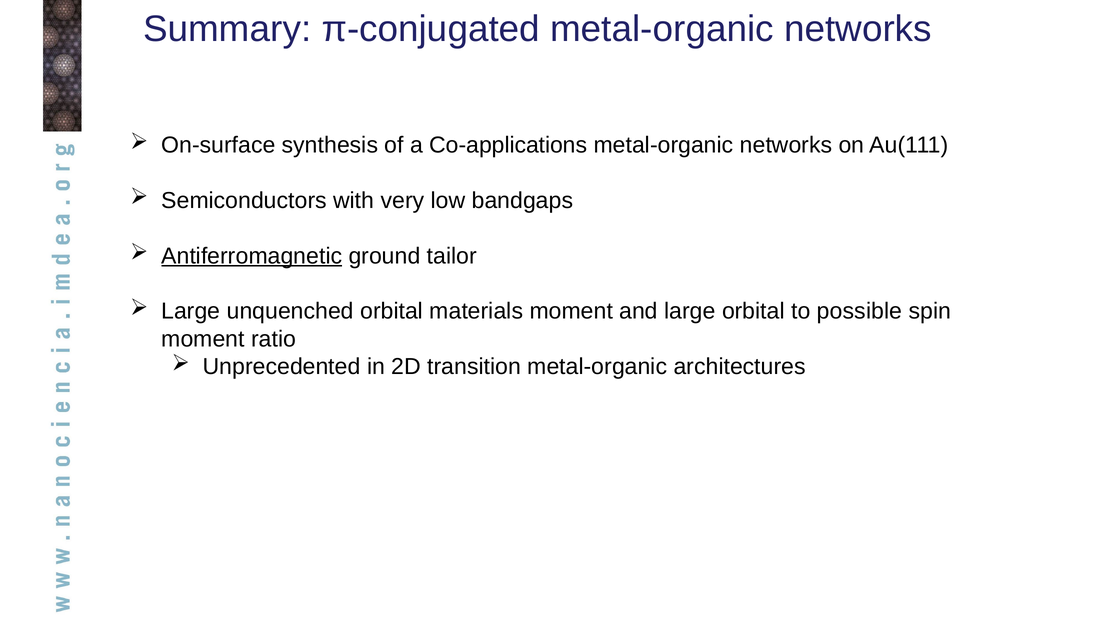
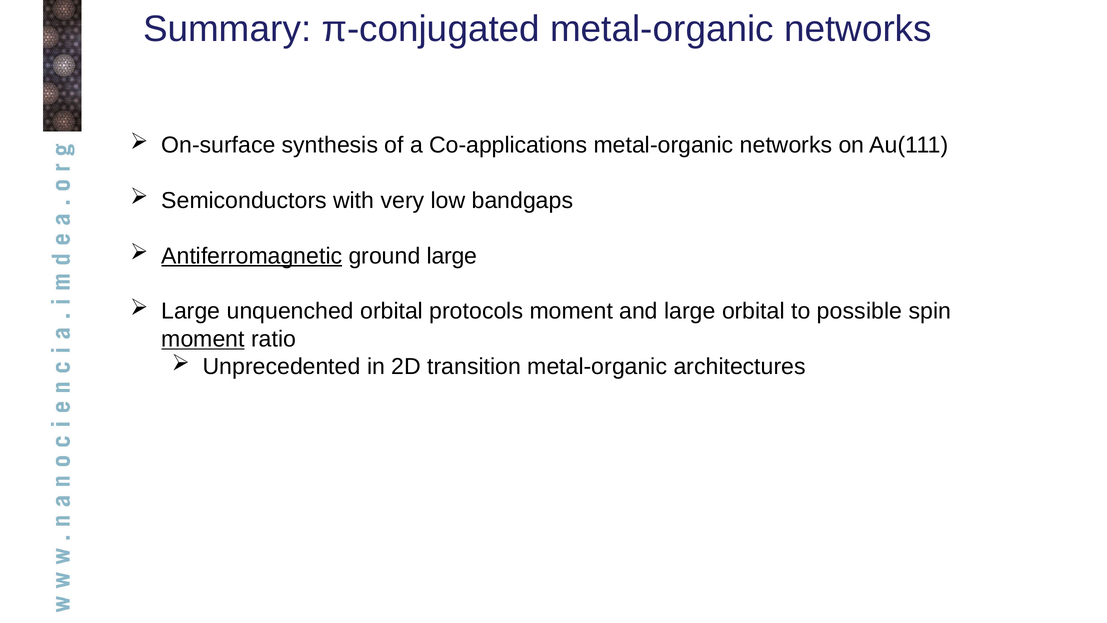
ground tailor: tailor -> large (452, 256)
materials: materials -> protocols (476, 311)
moment underline: none -> present (203, 339)
